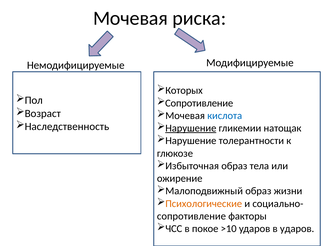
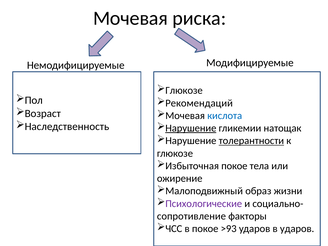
Которых: Которых -> Глюкозе (184, 90)
Сопротивление: Сопротивление -> Рекомендаций (199, 103)
толерантности underline: none -> present (251, 141)
Избыточная образ: образ -> покое (234, 166)
Психологические colour: orange -> purple (204, 204)
>10: >10 -> >93 (229, 229)
